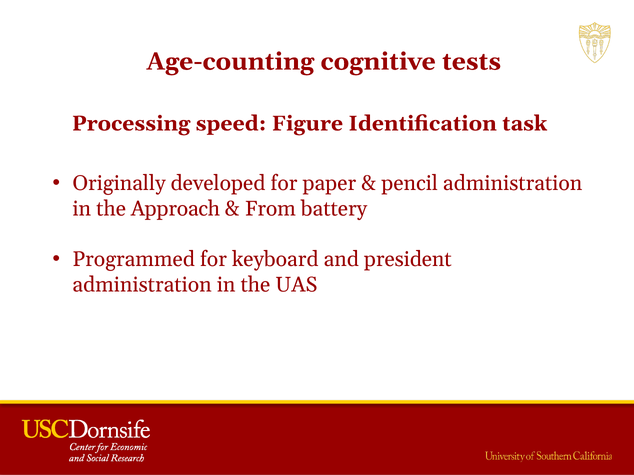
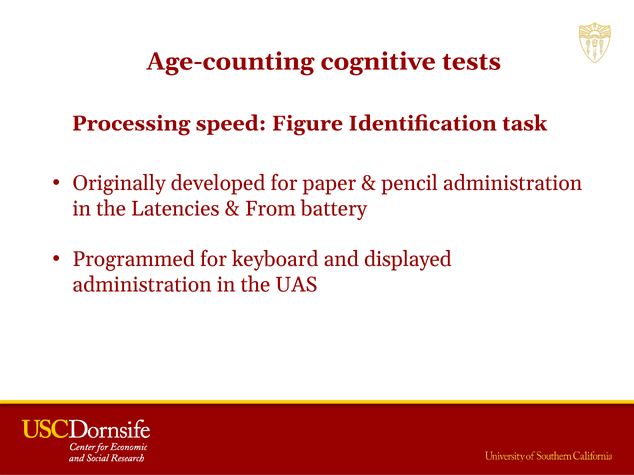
Approach: Approach -> Latencies (175, 209)
president: president -> displayed (408, 260)
